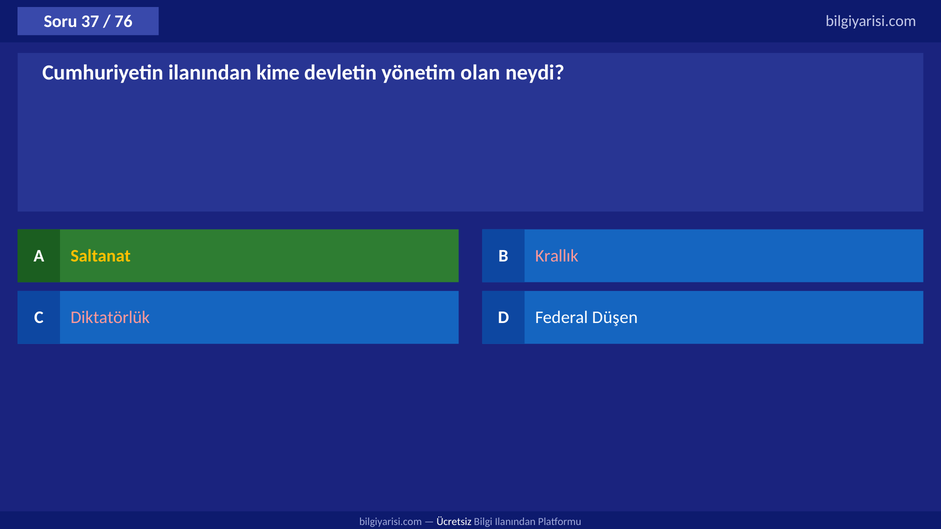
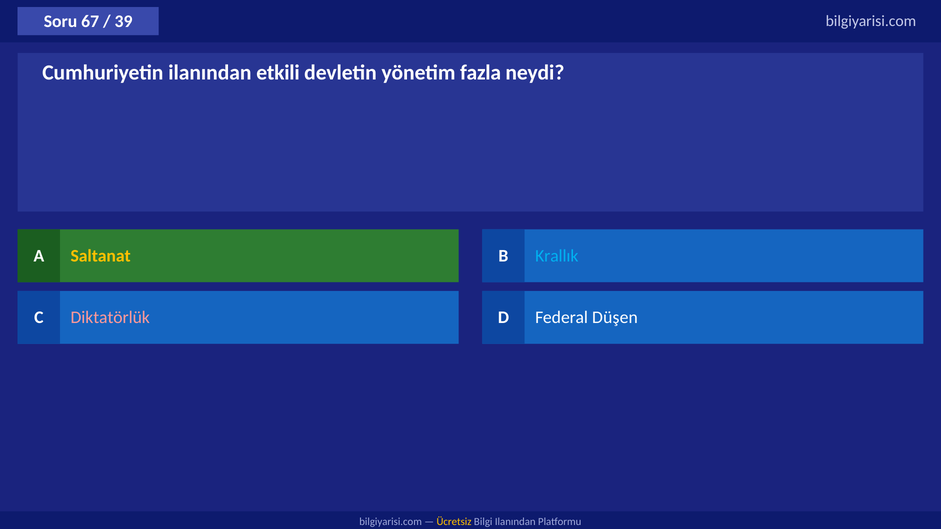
37: 37 -> 67 (90, 22)
76: 76 -> 39 (124, 22)
kime: kime -> etkili (278, 72)
olan: olan -> fazla (481, 72)
Krallık colour: pink -> light blue (557, 256)
Ücretsiz colour: white -> yellow (454, 522)
